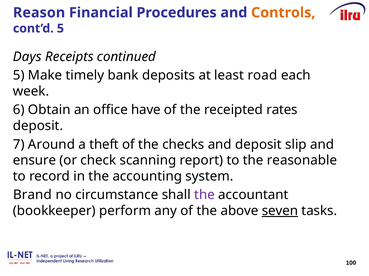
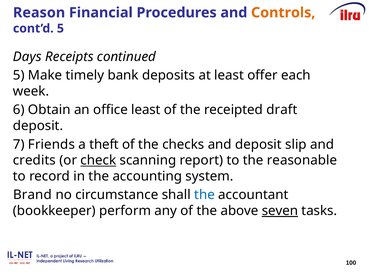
road: road -> offer (262, 76)
office have: have -> least (146, 110)
rates: rates -> draft (282, 110)
Around: Around -> Friends (51, 145)
ensure: ensure -> credits (34, 161)
check underline: none -> present (98, 161)
the colour: purple -> blue (204, 195)
